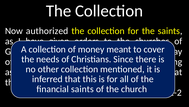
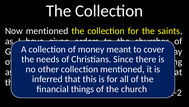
Now authorized: authorized -> mentioned (47, 31)
financial saints: saints -> things (82, 88)
